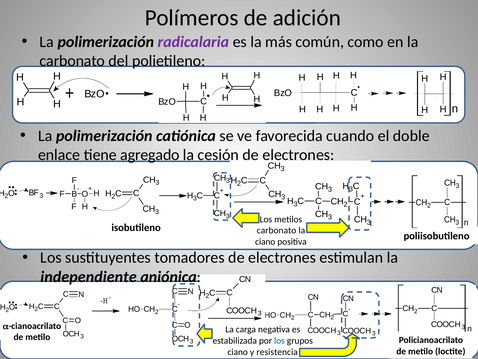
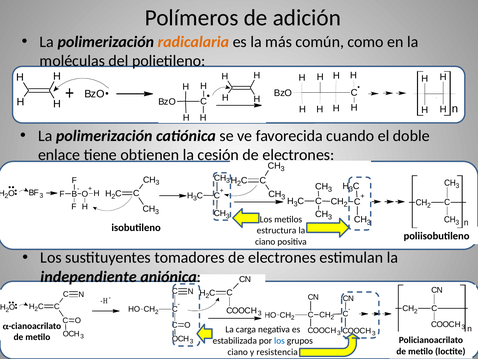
radicalaria colour: purple -> orange (193, 42)
carbonato: carbonato -> moléculas (72, 61)
agregado: agregado -> obtienen (150, 155)
carbonato: carbonato -> estructura (277, 230)
